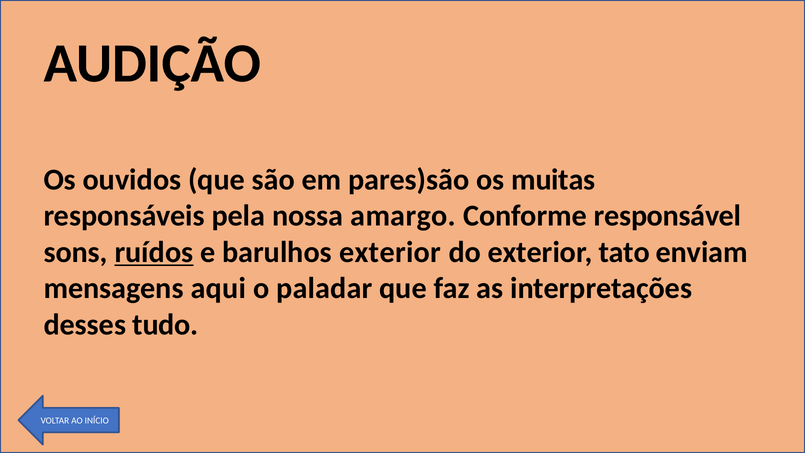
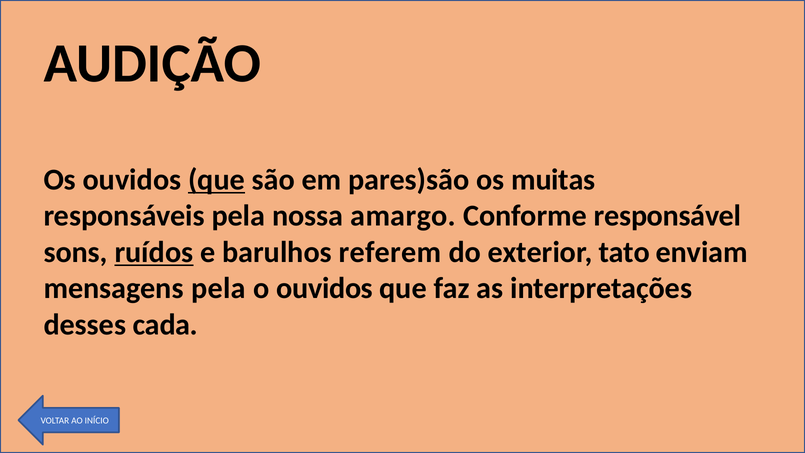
que underline: none -> present (217, 180)
barulhos exterior: exterior -> referem (390, 252)
mensagens aqui: aqui -> pela (218, 288)
o paladar: paladar -> ouvidos (325, 288)
tudo: tudo -> cada (165, 325)
